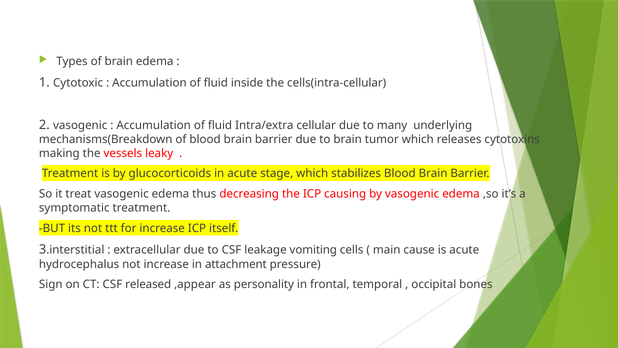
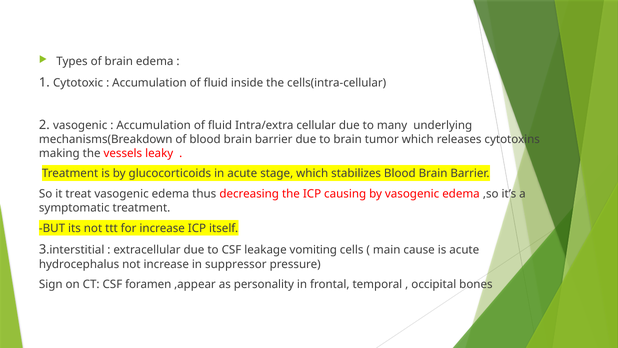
attachment: attachment -> suppressor (236, 264)
released: released -> foramen (148, 284)
